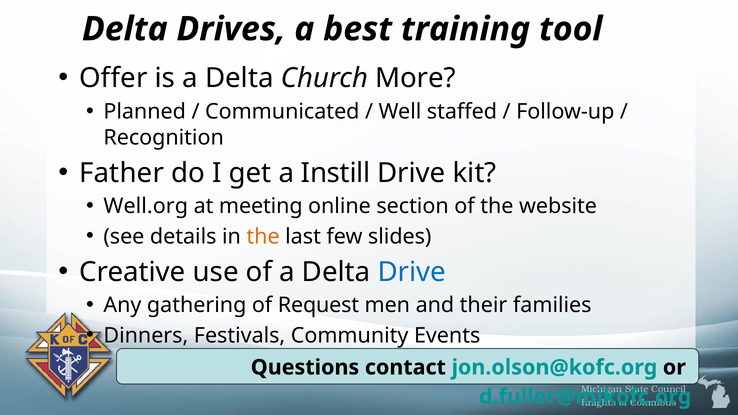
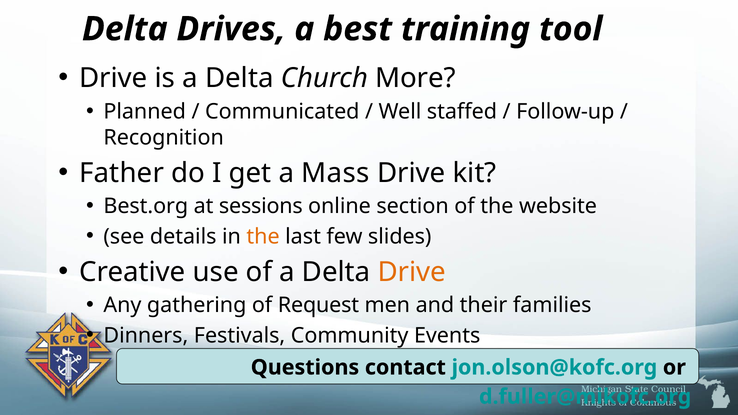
Offer: Offer -> Drive (113, 78)
Instill: Instill -> Mass (335, 173)
Well.org: Well.org -> Best.org (146, 206)
meeting: meeting -> sessions (261, 206)
Drive colour: blue -> orange (412, 272)
